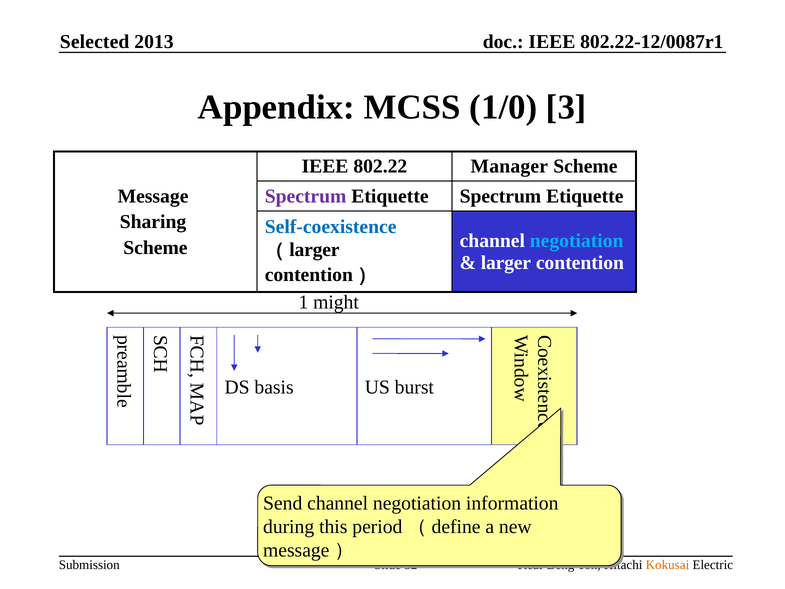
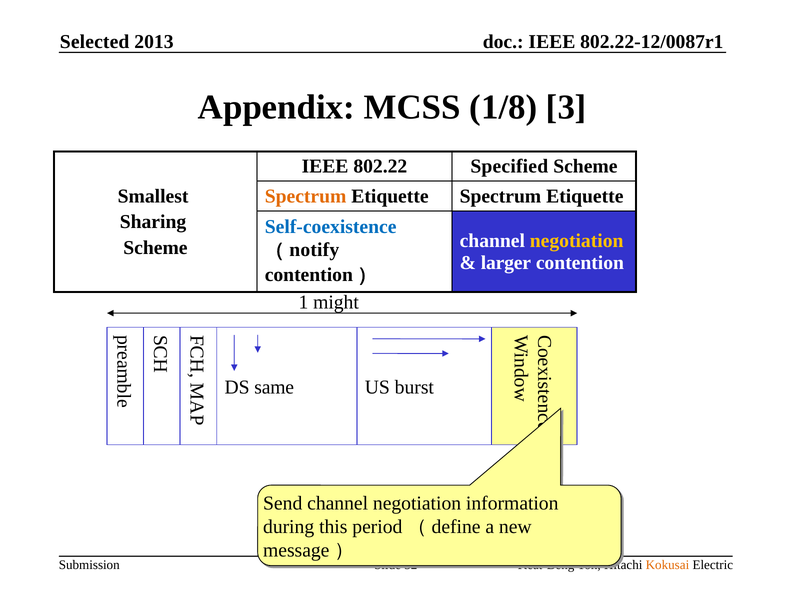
1/0: 1/0 -> 1/8 (503, 107)
Manager: Manager -> Specified (509, 166)
Message: Message -> Smallest (153, 196)
Spectrum colour: purple -> orange (306, 196)
negotiation colour: light blue -> yellow (577, 241)
larger: larger -> notify (314, 250)
basis: basis -> same (274, 387)
